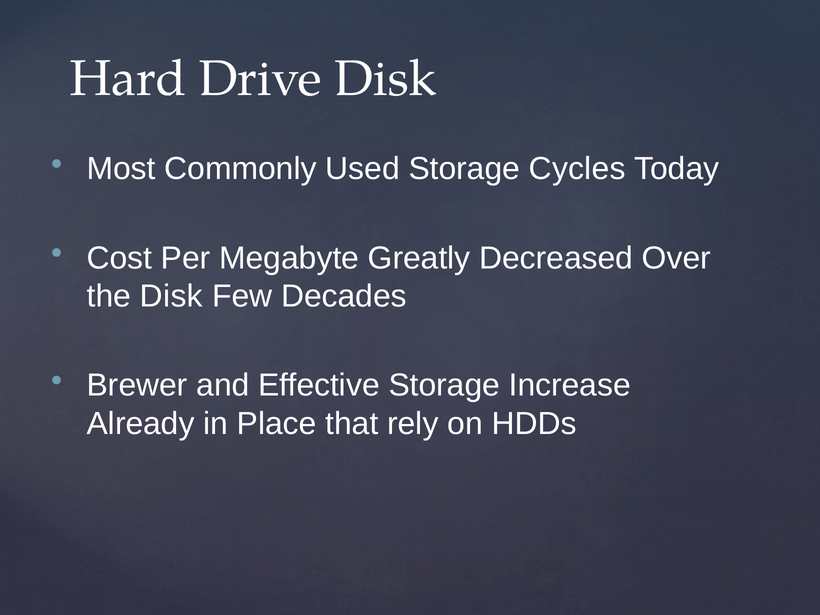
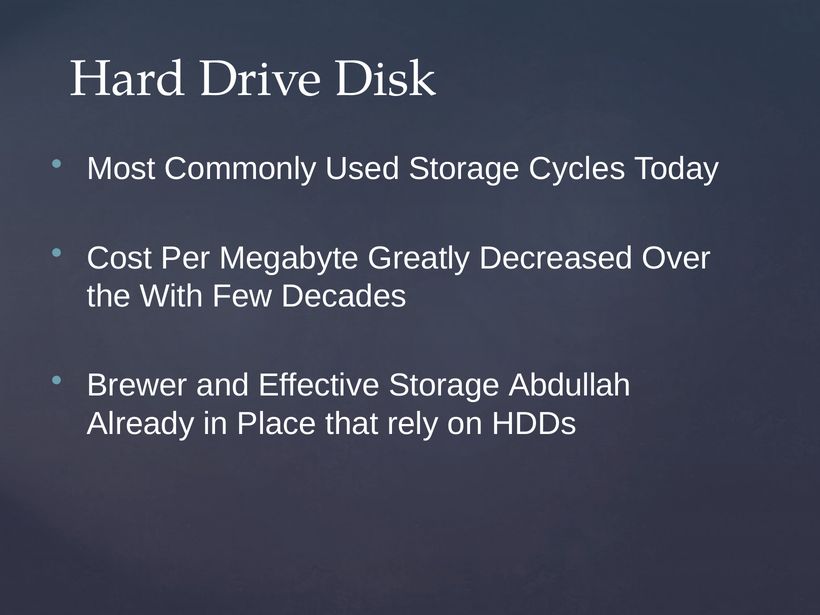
the Disk: Disk -> With (172, 296)
Increase: Increase -> Abdullah (570, 385)
